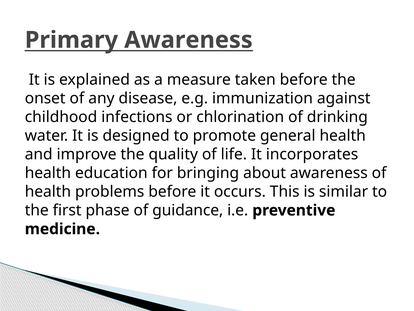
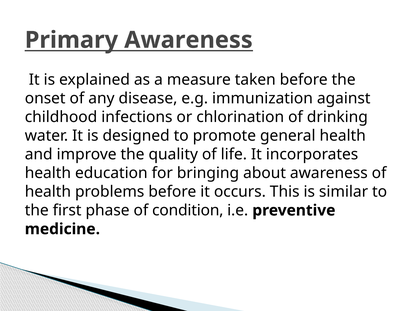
guidance: guidance -> condition (188, 210)
